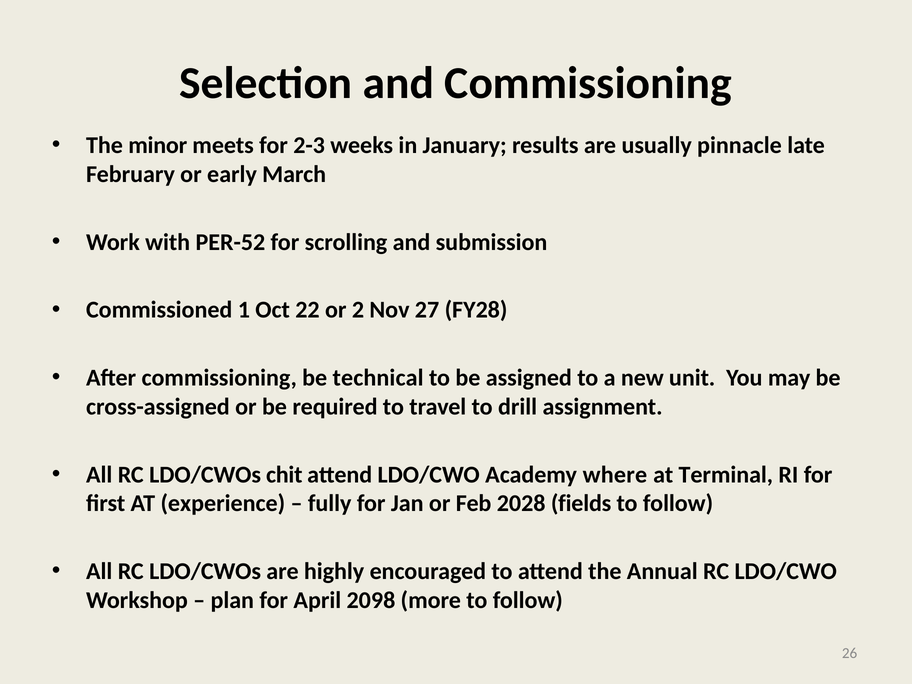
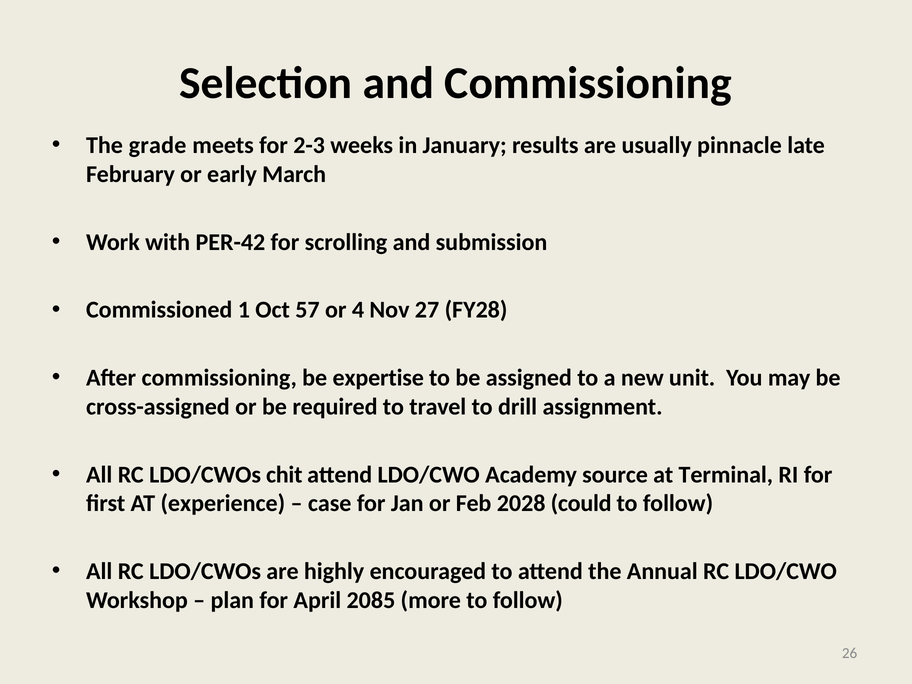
minor: minor -> grade (158, 145)
PER-52: PER-52 -> PER-42 (230, 242)
22: 22 -> 57 (308, 310)
2: 2 -> 4 (358, 310)
technical: technical -> expertise (378, 378)
where: where -> source (615, 475)
fully: fully -> case (330, 503)
fields: fields -> could (581, 503)
2098: 2098 -> 2085 (371, 600)
